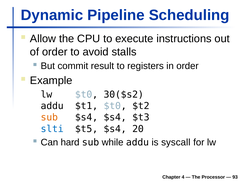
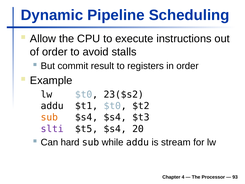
30($s2: 30($s2 -> 23($s2 (124, 94)
slti colour: blue -> purple (52, 129)
syscall: syscall -> stream (176, 142)
